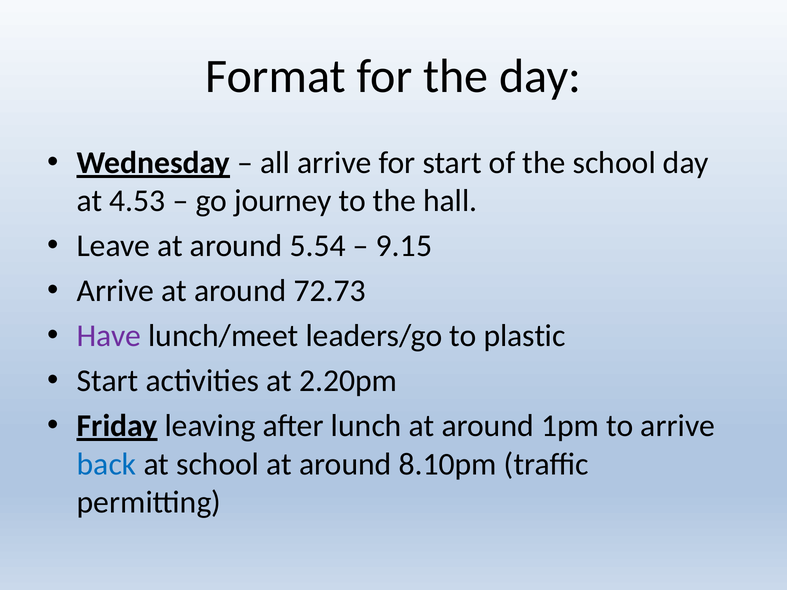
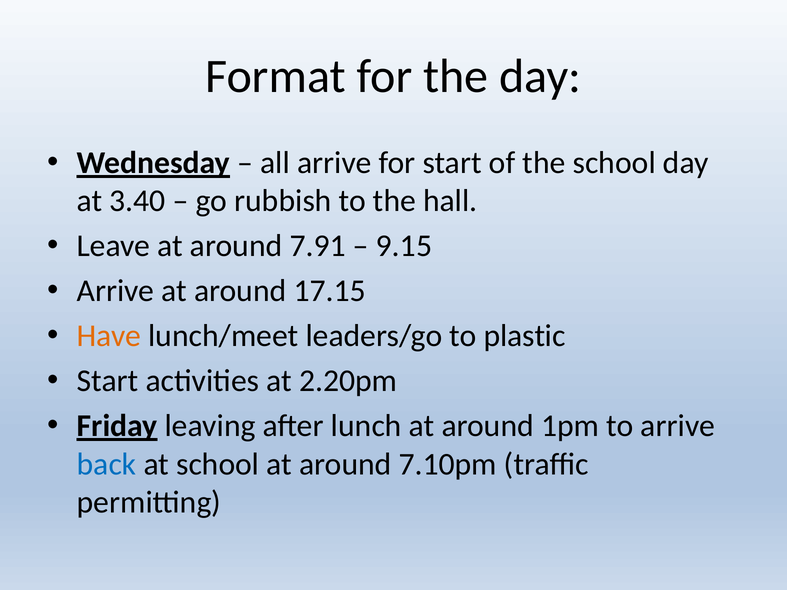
4.53: 4.53 -> 3.40 (137, 201)
journey: journey -> rubbish (283, 201)
5.54: 5.54 -> 7.91 (318, 246)
72.73: 72.73 -> 17.15 (330, 291)
Have colour: purple -> orange (109, 336)
8.10pm: 8.10pm -> 7.10pm (448, 464)
